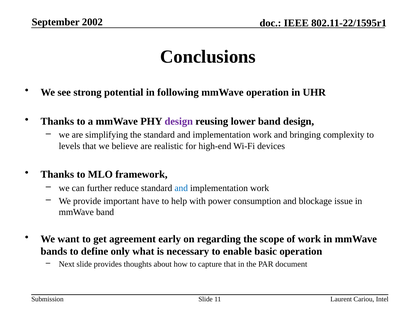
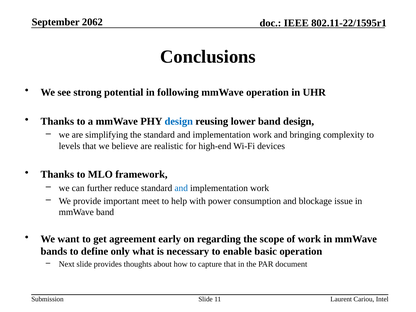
2002: 2002 -> 2062 (92, 22)
design colour: purple -> blue (179, 121)
have: have -> meet (151, 201)
